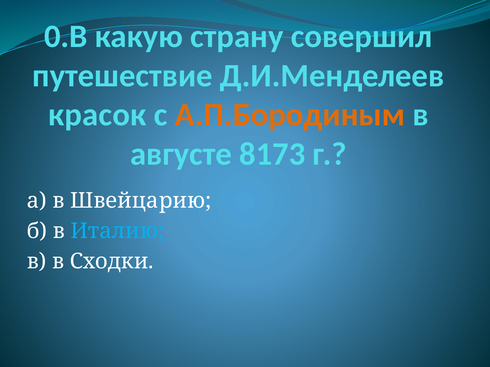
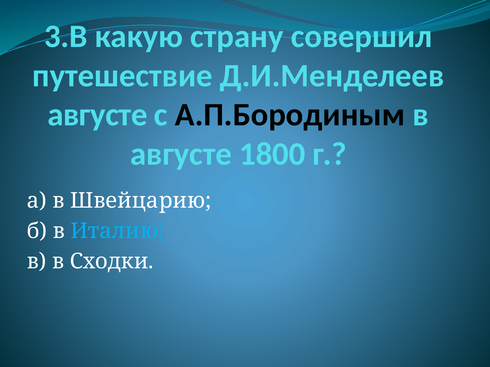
0.В: 0.В -> 3.В (66, 37)
красок: красок -> августе (97, 115)
А.П.Бородиным colour: orange -> black (290, 115)
8173: 8173 -> 1800 (272, 154)
